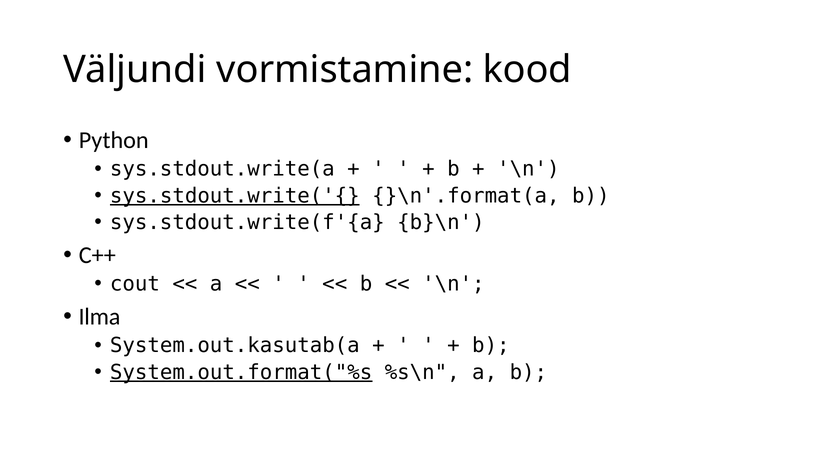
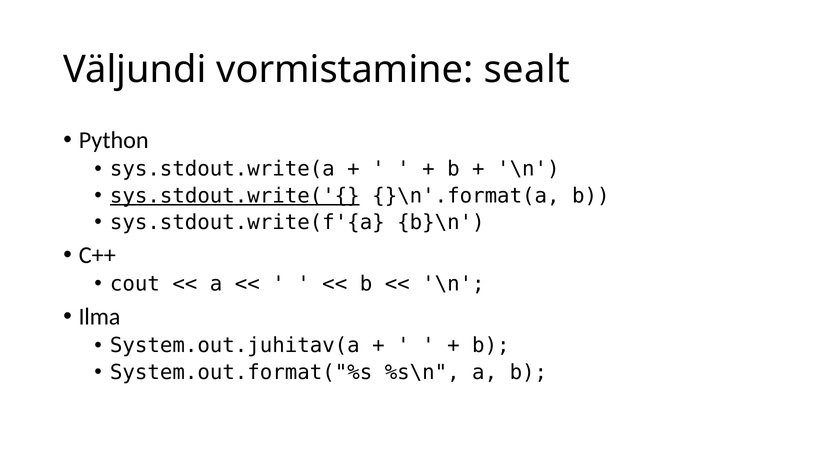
kood: kood -> sealt (527, 70)
System.out.kasutab(a: System.out.kasutab(a -> System.out.juhitav(a (235, 345)
System.out.format("%s underline: present -> none (241, 372)
